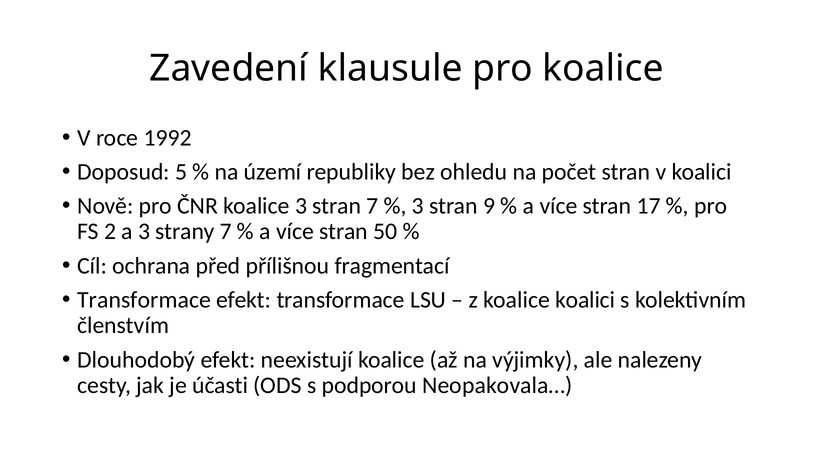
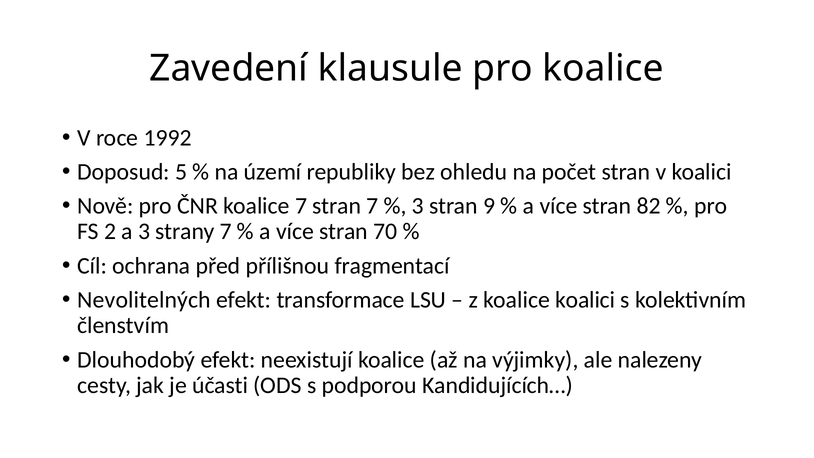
koalice 3: 3 -> 7 (301, 206)
17: 17 -> 82 (649, 206)
50: 50 -> 70 (385, 232)
Transformace: Transformace -> Nevolitelných (144, 300)
Neopakovala…: Neopakovala… -> Kandidujících… (497, 385)
